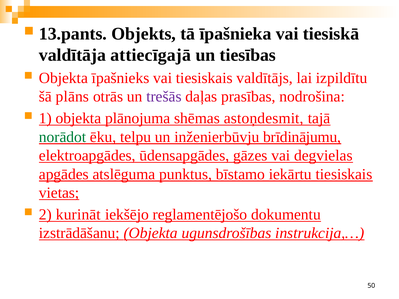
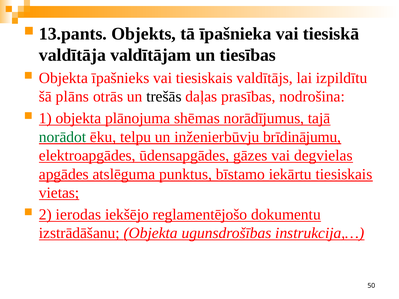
attiecīgajā: attiecīgajā -> valdītājam (151, 55)
trešās colour: purple -> black (164, 97)
astoņdesmit: astoņdesmit -> norādījumus (264, 118)
kurināt: kurināt -> ierodas (78, 215)
